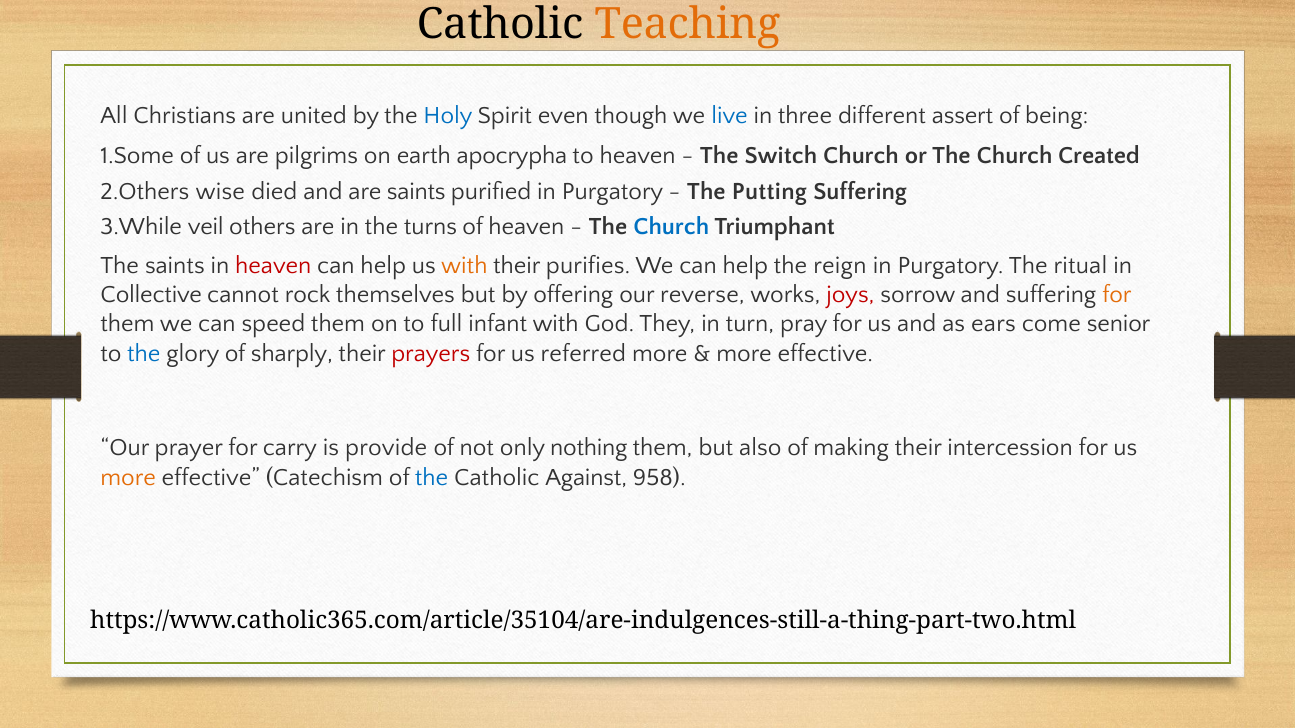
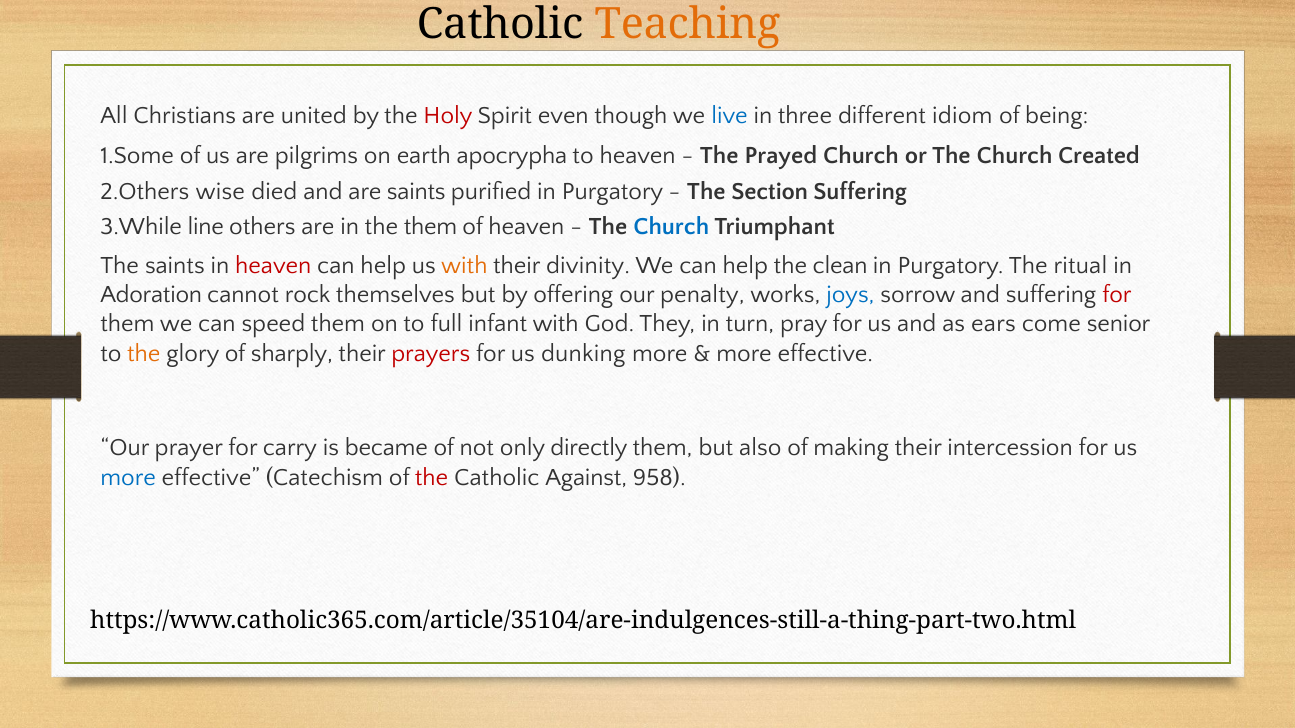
Holy colour: blue -> red (448, 115)
assert: assert -> idiom (962, 115)
Switch: Switch -> Prayed (781, 156)
Putting: Putting -> Section (770, 191)
veil: veil -> line (206, 227)
the turns: turns -> them (431, 227)
purifies: purifies -> divinity (588, 266)
reign: reign -> clean (840, 266)
Collective: Collective -> Adoration (151, 295)
reverse: reverse -> penalty (702, 295)
joys colour: red -> blue (851, 295)
for colour: orange -> red (1117, 295)
the colour: blue -> orange (144, 353)
referred: referred -> dunking (583, 353)
provide: provide -> became (386, 448)
nothing: nothing -> directly (589, 448)
more colour: orange -> blue (128, 477)
the colour: blue -> red (432, 477)
